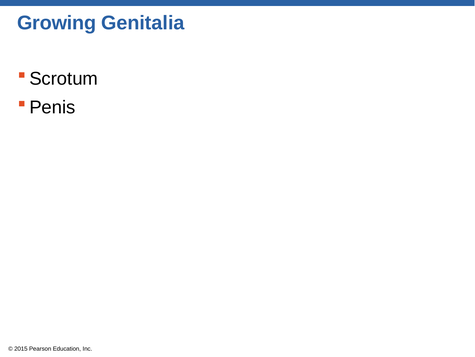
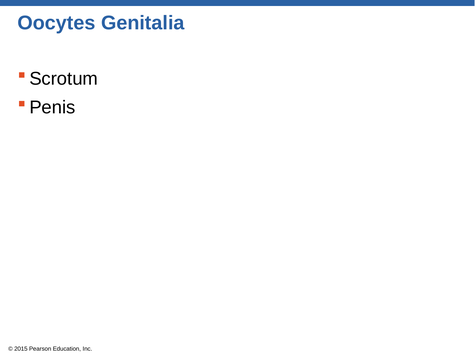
Growing: Growing -> Oocytes (57, 23)
